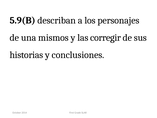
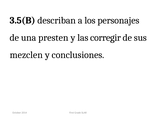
5.9(B: 5.9(B -> 3.5(B (23, 20)
mismos: mismos -> presten (53, 38)
historias: historias -> mezclen (26, 55)
